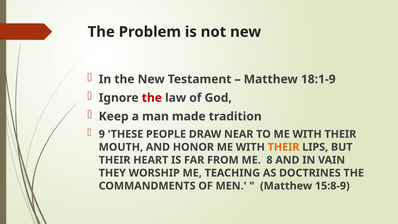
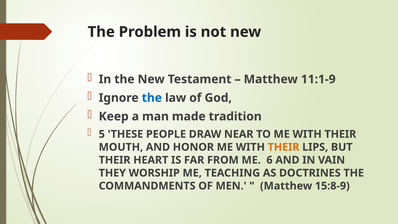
18:1-9: 18:1-9 -> 11:1-9 (318, 79)
the colour: red -> blue (152, 98)
9: 9 -> 5 (102, 134)
8: 8 -> 6 (269, 160)
